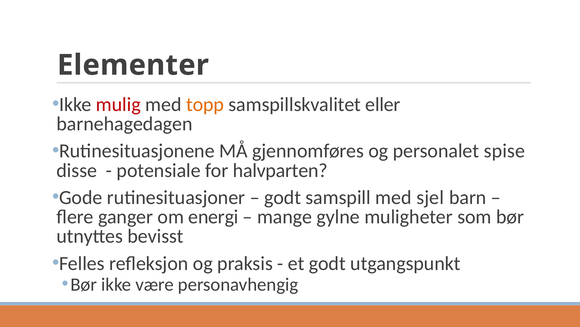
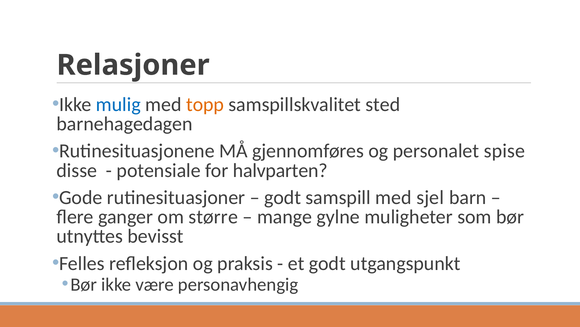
Elementer: Elementer -> Relasjoner (133, 65)
mulig colour: red -> blue (118, 104)
eller: eller -> sted (383, 104)
energi: energi -> større (213, 216)
